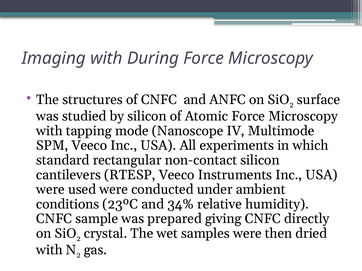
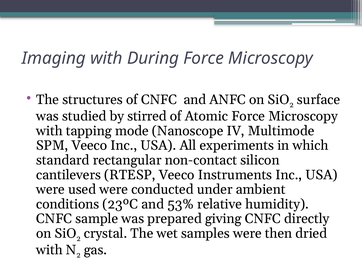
by silicon: silicon -> stirred (147, 116)
34%: 34% -> 53% (181, 204)
